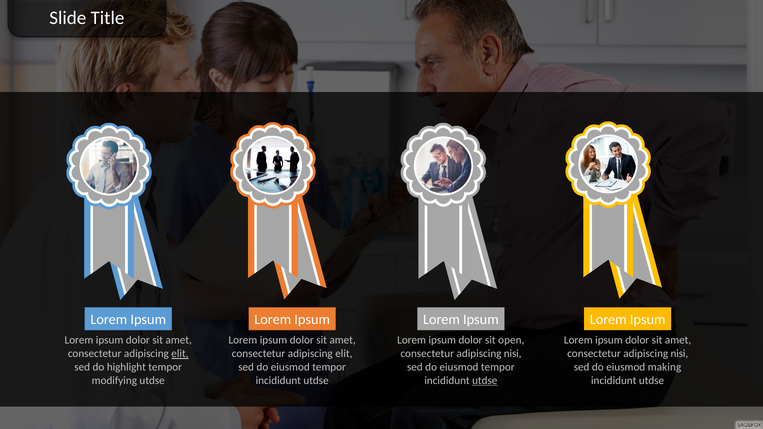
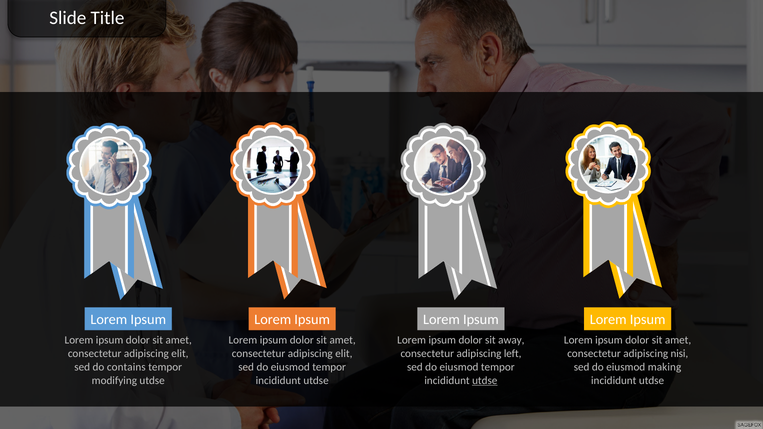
open: open -> away (511, 340)
elit underline: present -> none (180, 354)
nisi: nisi -> left (513, 354)
highlight: highlight -> contains (126, 367)
